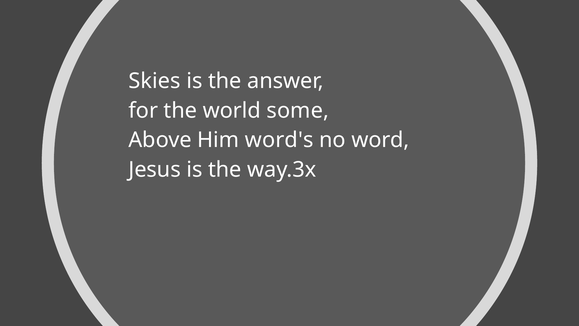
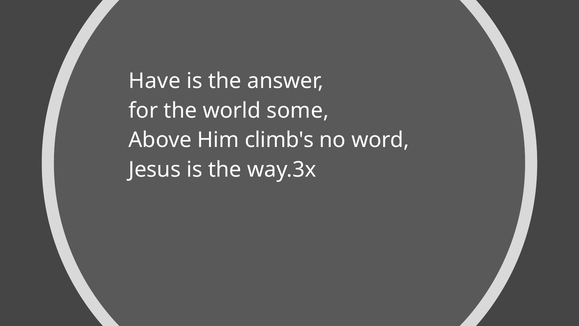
Skies: Skies -> Have (155, 81)
word's: word's -> climb's (279, 140)
